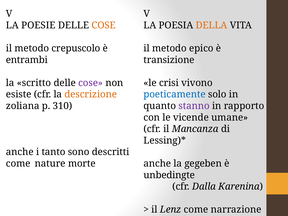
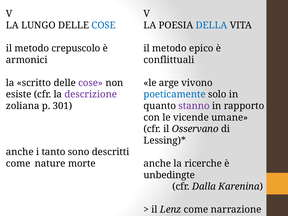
POESIE: POESIE -> LUNGO (38, 25)
COSE colour: orange -> blue (104, 25)
DELLA colour: orange -> blue (212, 25)
entrambi: entrambi -> armonici (27, 60)
transizione: transizione -> conflittuali (169, 60)
crisi: crisi -> arge (169, 83)
descrizione colour: orange -> purple (91, 94)
310: 310 -> 301 (62, 106)
Mancanza: Mancanza -> Osservano (195, 129)
gegeben: gegeben -> ricerche (203, 164)
